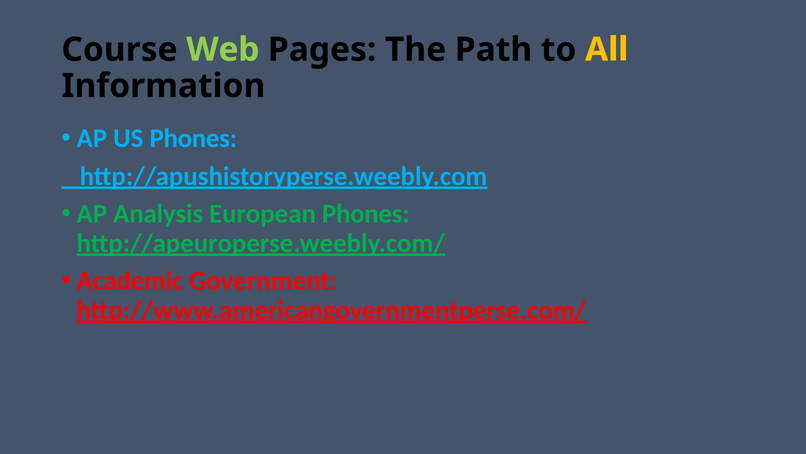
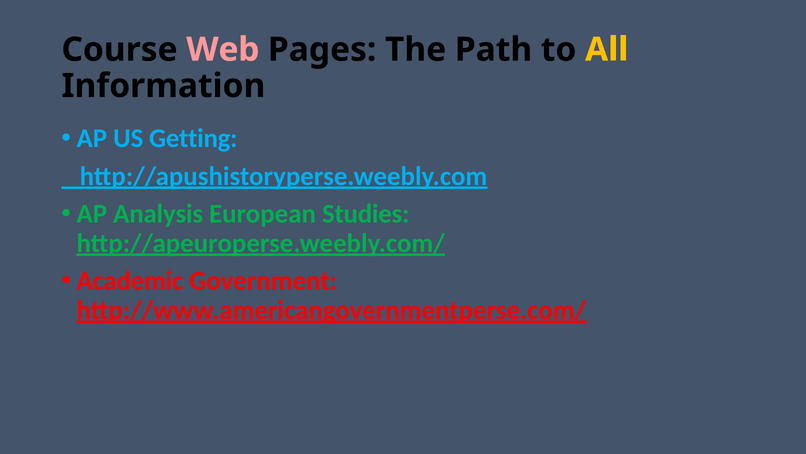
Web colour: light green -> pink (223, 50)
US Phones: Phones -> Getting (193, 138)
European Phones: Phones -> Studies (366, 213)
